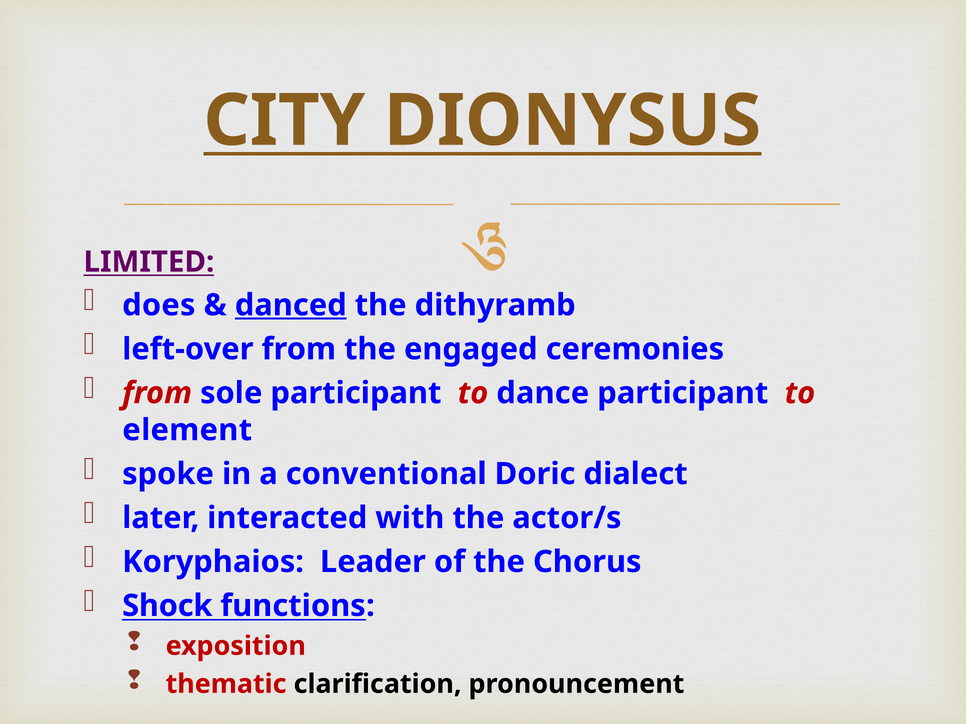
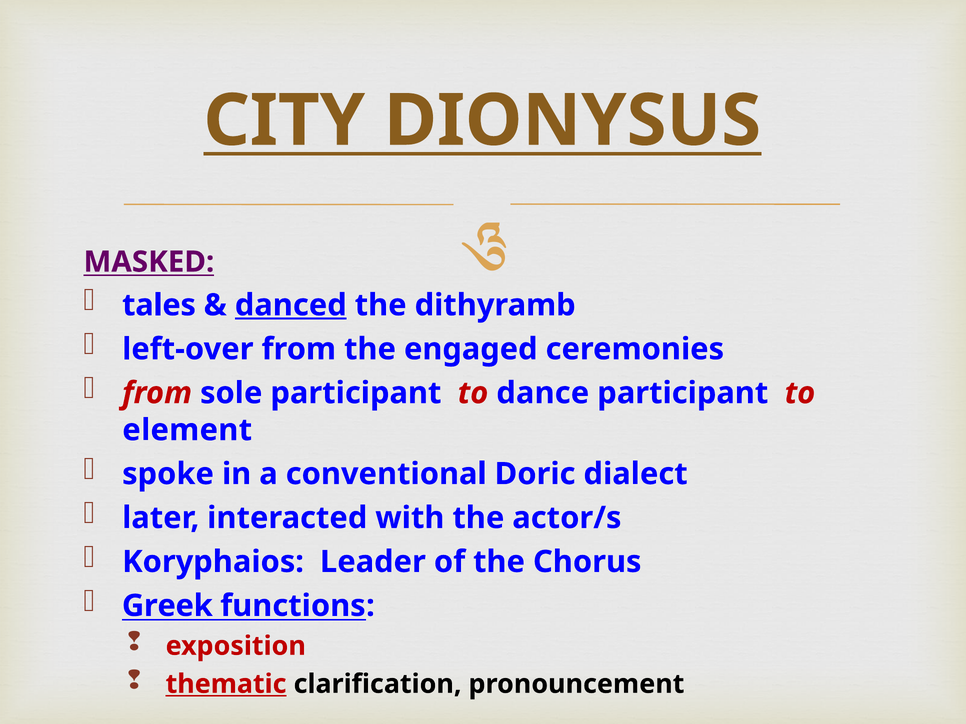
LIMITED: LIMITED -> MASKED (149, 262)
does: does -> tales (159, 305)
Shock: Shock -> Greek (167, 606)
thematic underline: none -> present (226, 684)
